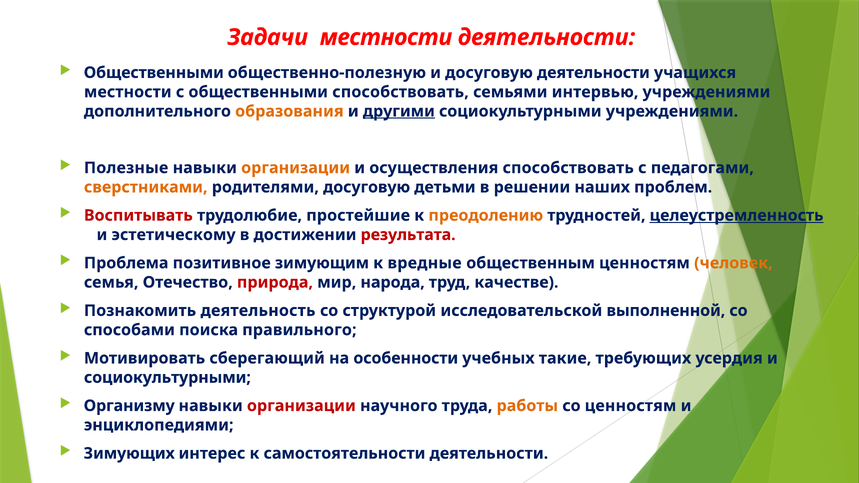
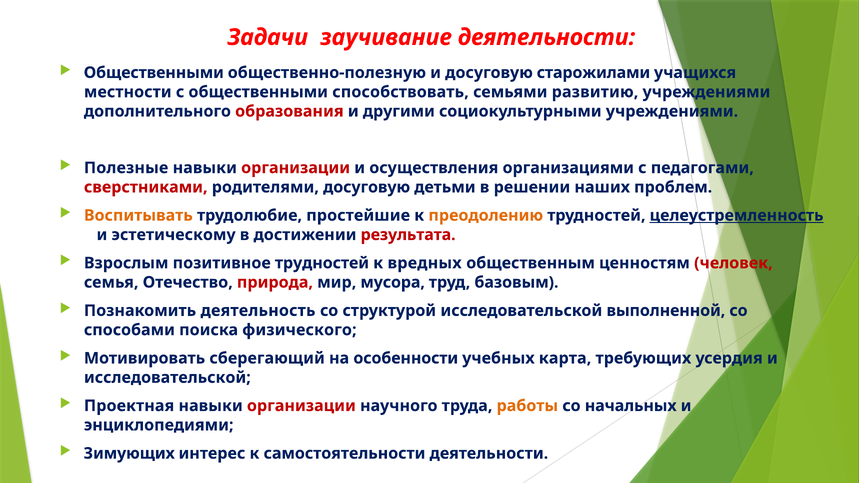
Задачи местности: местности -> заучивание (386, 37)
досуговую деятельности: деятельности -> старожилами (593, 73)
интервью: интервью -> развитию (595, 92)
образования colour: orange -> red (289, 111)
другими underline: present -> none (399, 111)
организации colour: orange -> red (296, 168)
осуществления способствовать: способствовать -> организациями (568, 168)
сверстниками colour: orange -> red (146, 187)
Воспитывать colour: red -> orange (138, 216)
Проблема: Проблема -> Взрослым (126, 263)
позитивное зимующим: зимующим -> трудностей (322, 263)
вредные: вредные -> вредных (425, 263)
человек colour: orange -> red (733, 263)
народа: народа -> мусора (393, 282)
качестве: качестве -> базовым (516, 282)
правильного: правильного -> физического (299, 330)
такие: такие -> карта (565, 358)
социокультурными: социокультурными -> исследовательской (167, 378)
Организму: Организму -> Проектная (129, 406)
со ценностям: ценностям -> начальных (631, 406)
